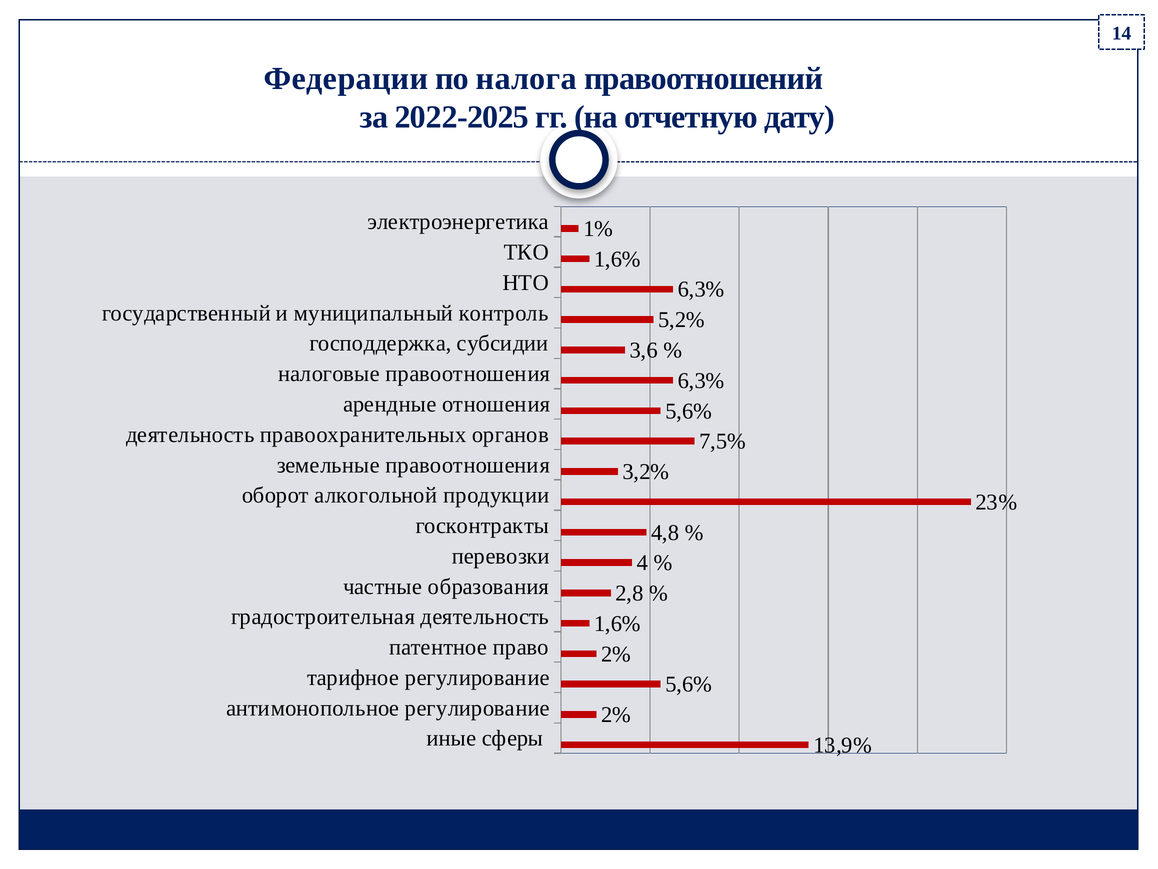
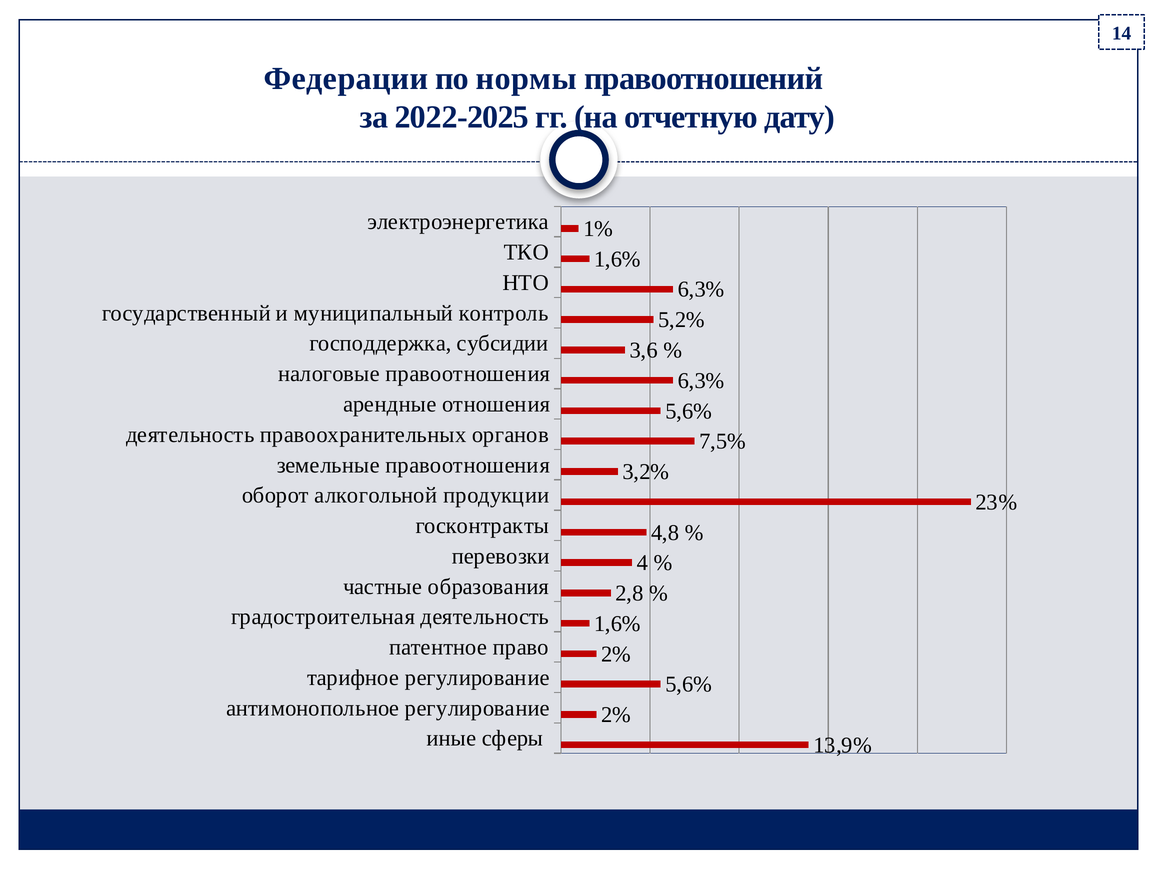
налога: налога -> нормы (526, 78)
